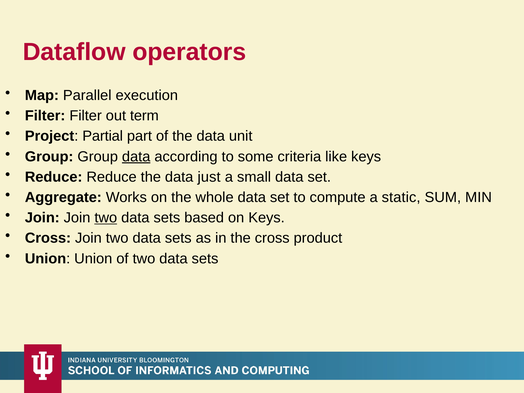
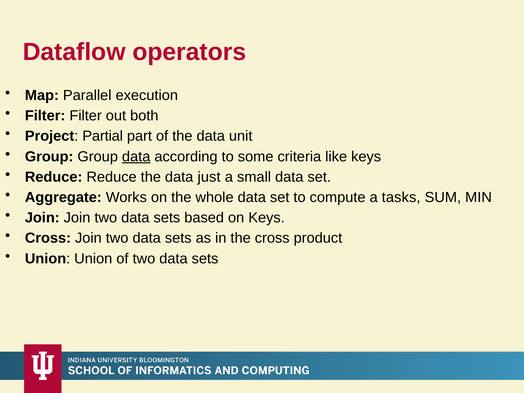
term: term -> both (144, 116)
static: static -> tasks (401, 197)
two underline: present -> none (106, 218)
